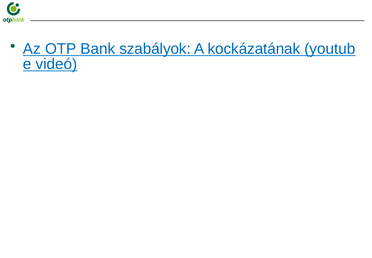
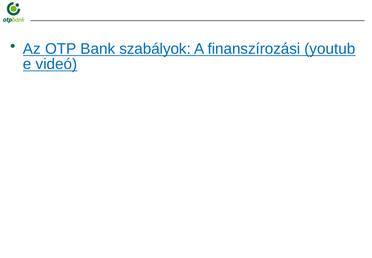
kockázatának: kockázatának -> finanszírozási (254, 49)
